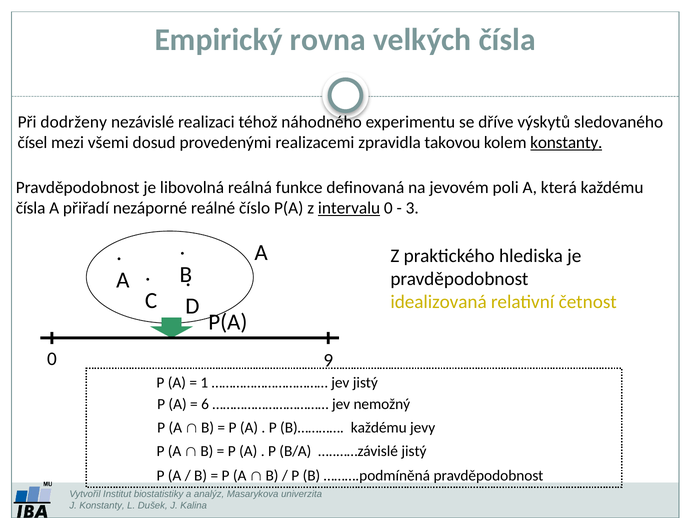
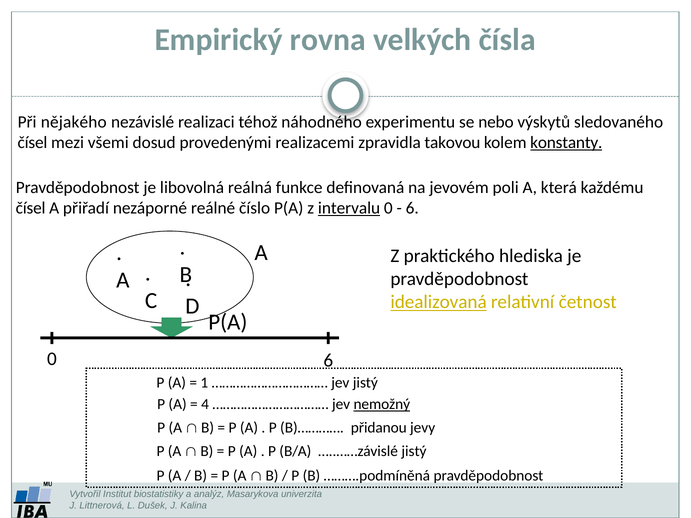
dodrženy: dodrženy -> nějakého (74, 122)
dříve: dříve -> nebo (496, 122)
čísla: čísla -> čísel (31, 208)
3: 3 -> 6 (412, 208)
idealizovaná underline: none -> present (439, 302)
0 9: 9 -> 6 (328, 361)
6: 6 -> 4 (205, 405)
nemožný underline: none -> present (382, 405)
B)………… každému: každému -> přidanou (379, 428)
J Konstanty: Konstanty -> Littnerová (102, 506)
